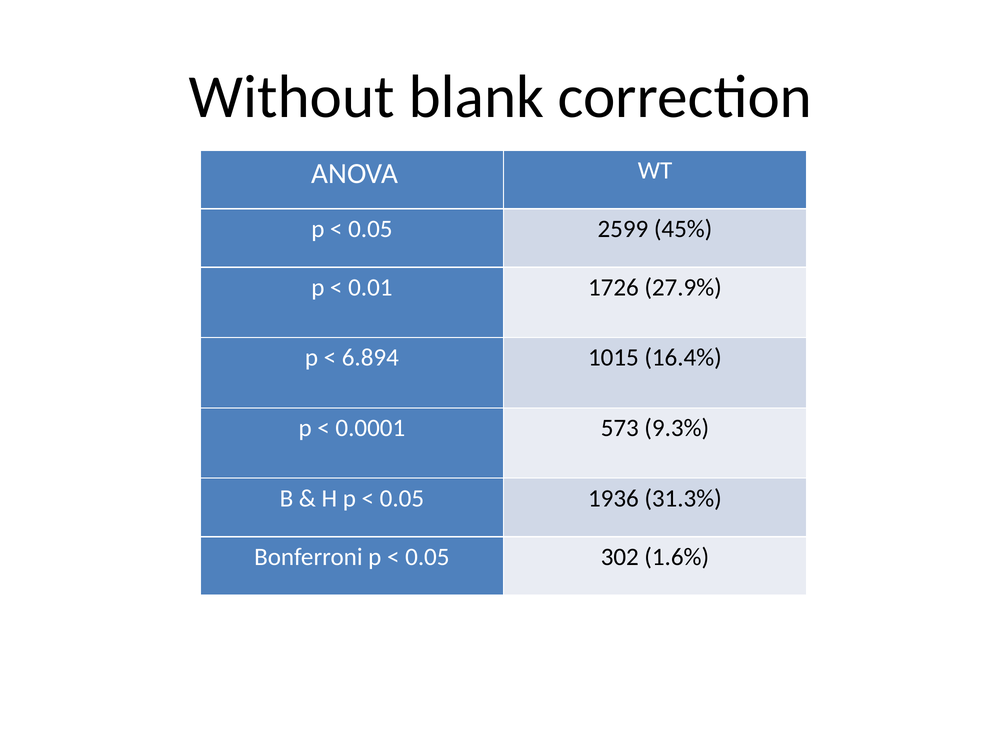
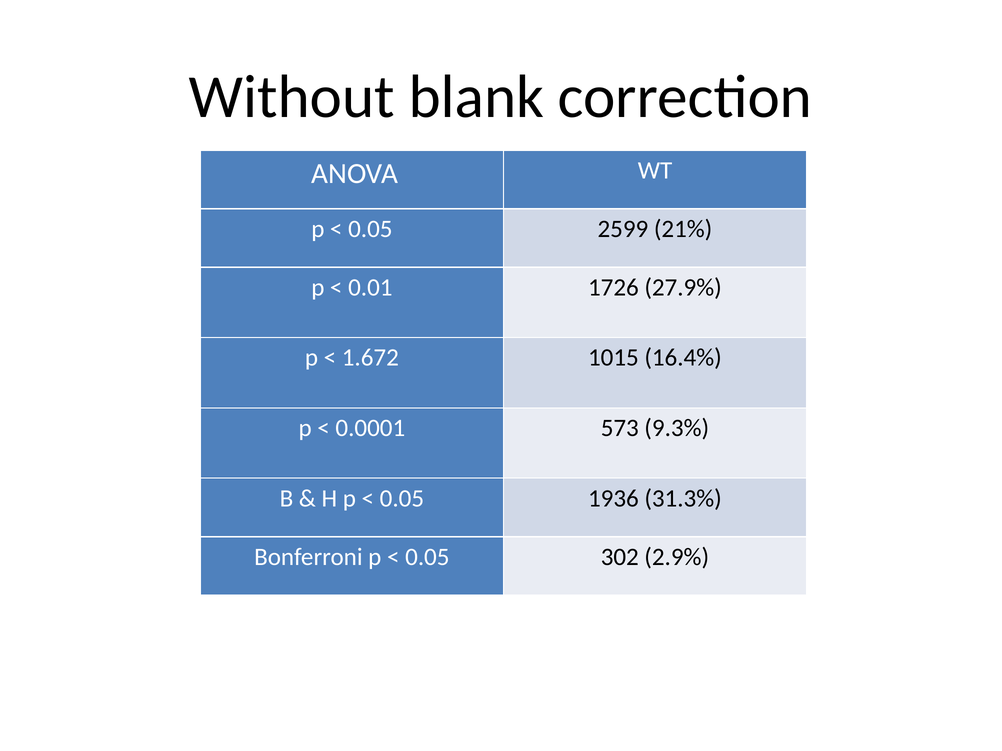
45%: 45% -> 21% (683, 229)
6.894: 6.894 -> 1.672 (370, 358)
1.6%: 1.6% -> 2.9% (677, 557)
